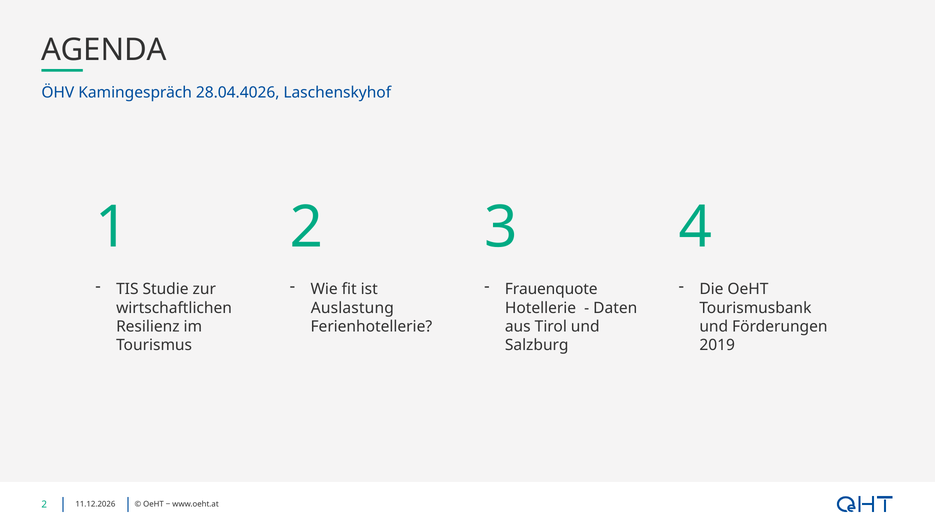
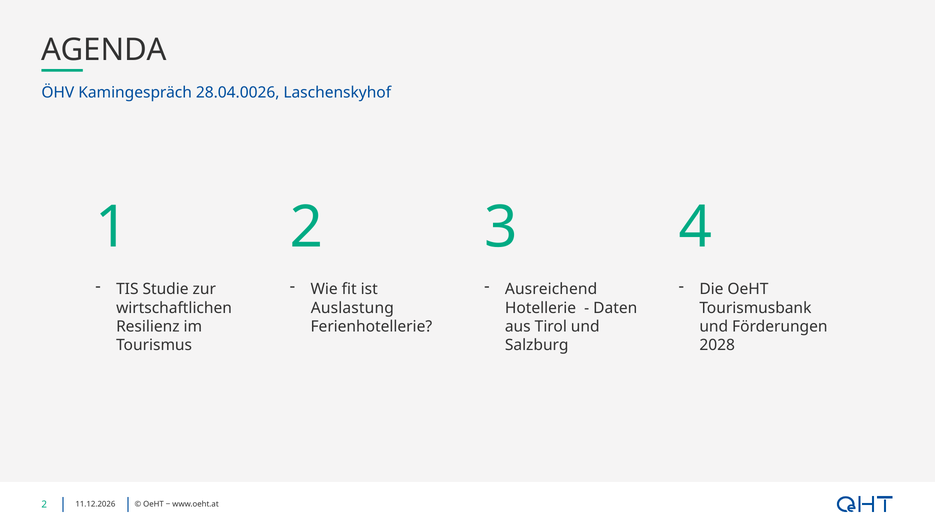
28.04.4026: 28.04.4026 -> 28.04.0026 (238, 93)
Frauenquote: Frauenquote -> Ausreichend (551, 289)
2019: 2019 -> 2028 (717, 345)
